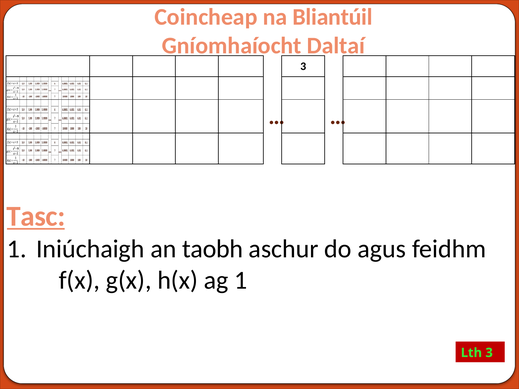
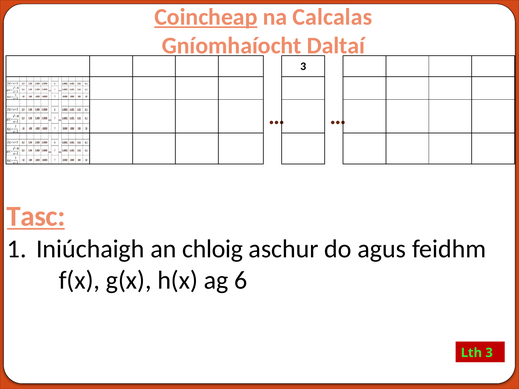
Coincheap underline: none -> present (206, 17)
Bliantúil: Bliantúil -> Calcalas (332, 17)
taobh: taobh -> chloig (213, 249)
ag 1: 1 -> 6 (241, 280)
